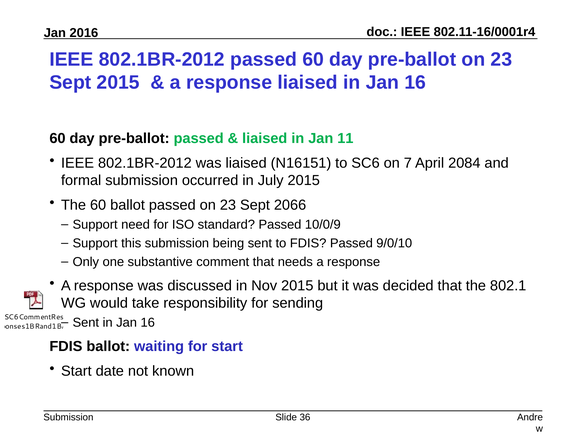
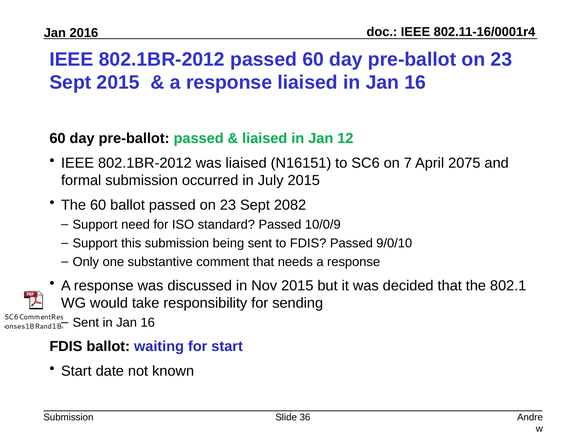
11: 11 -> 12 (345, 139)
2084: 2084 -> 2075 (464, 163)
2066: 2066 -> 2082 (290, 205)
